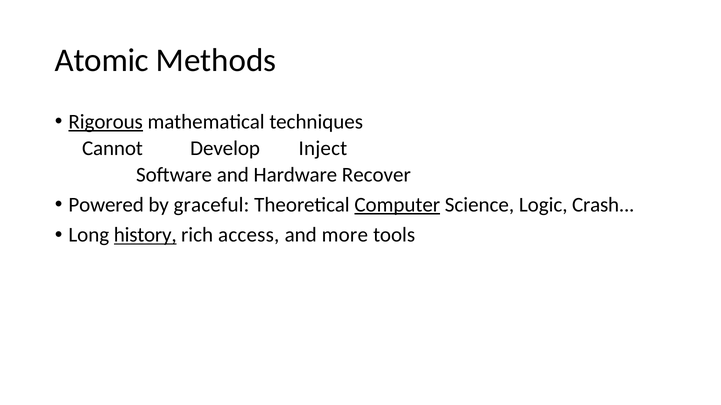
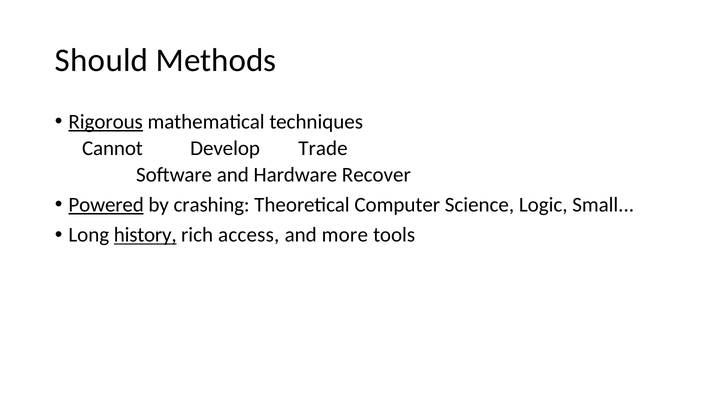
Atomic: Atomic -> Should (102, 61)
Inject: Inject -> Trade (323, 148)
Powered underline: none -> present (106, 205)
graceful: graceful -> crashing (212, 205)
Computer underline: present -> none (397, 205)
Crash: Crash -> Small (603, 205)
